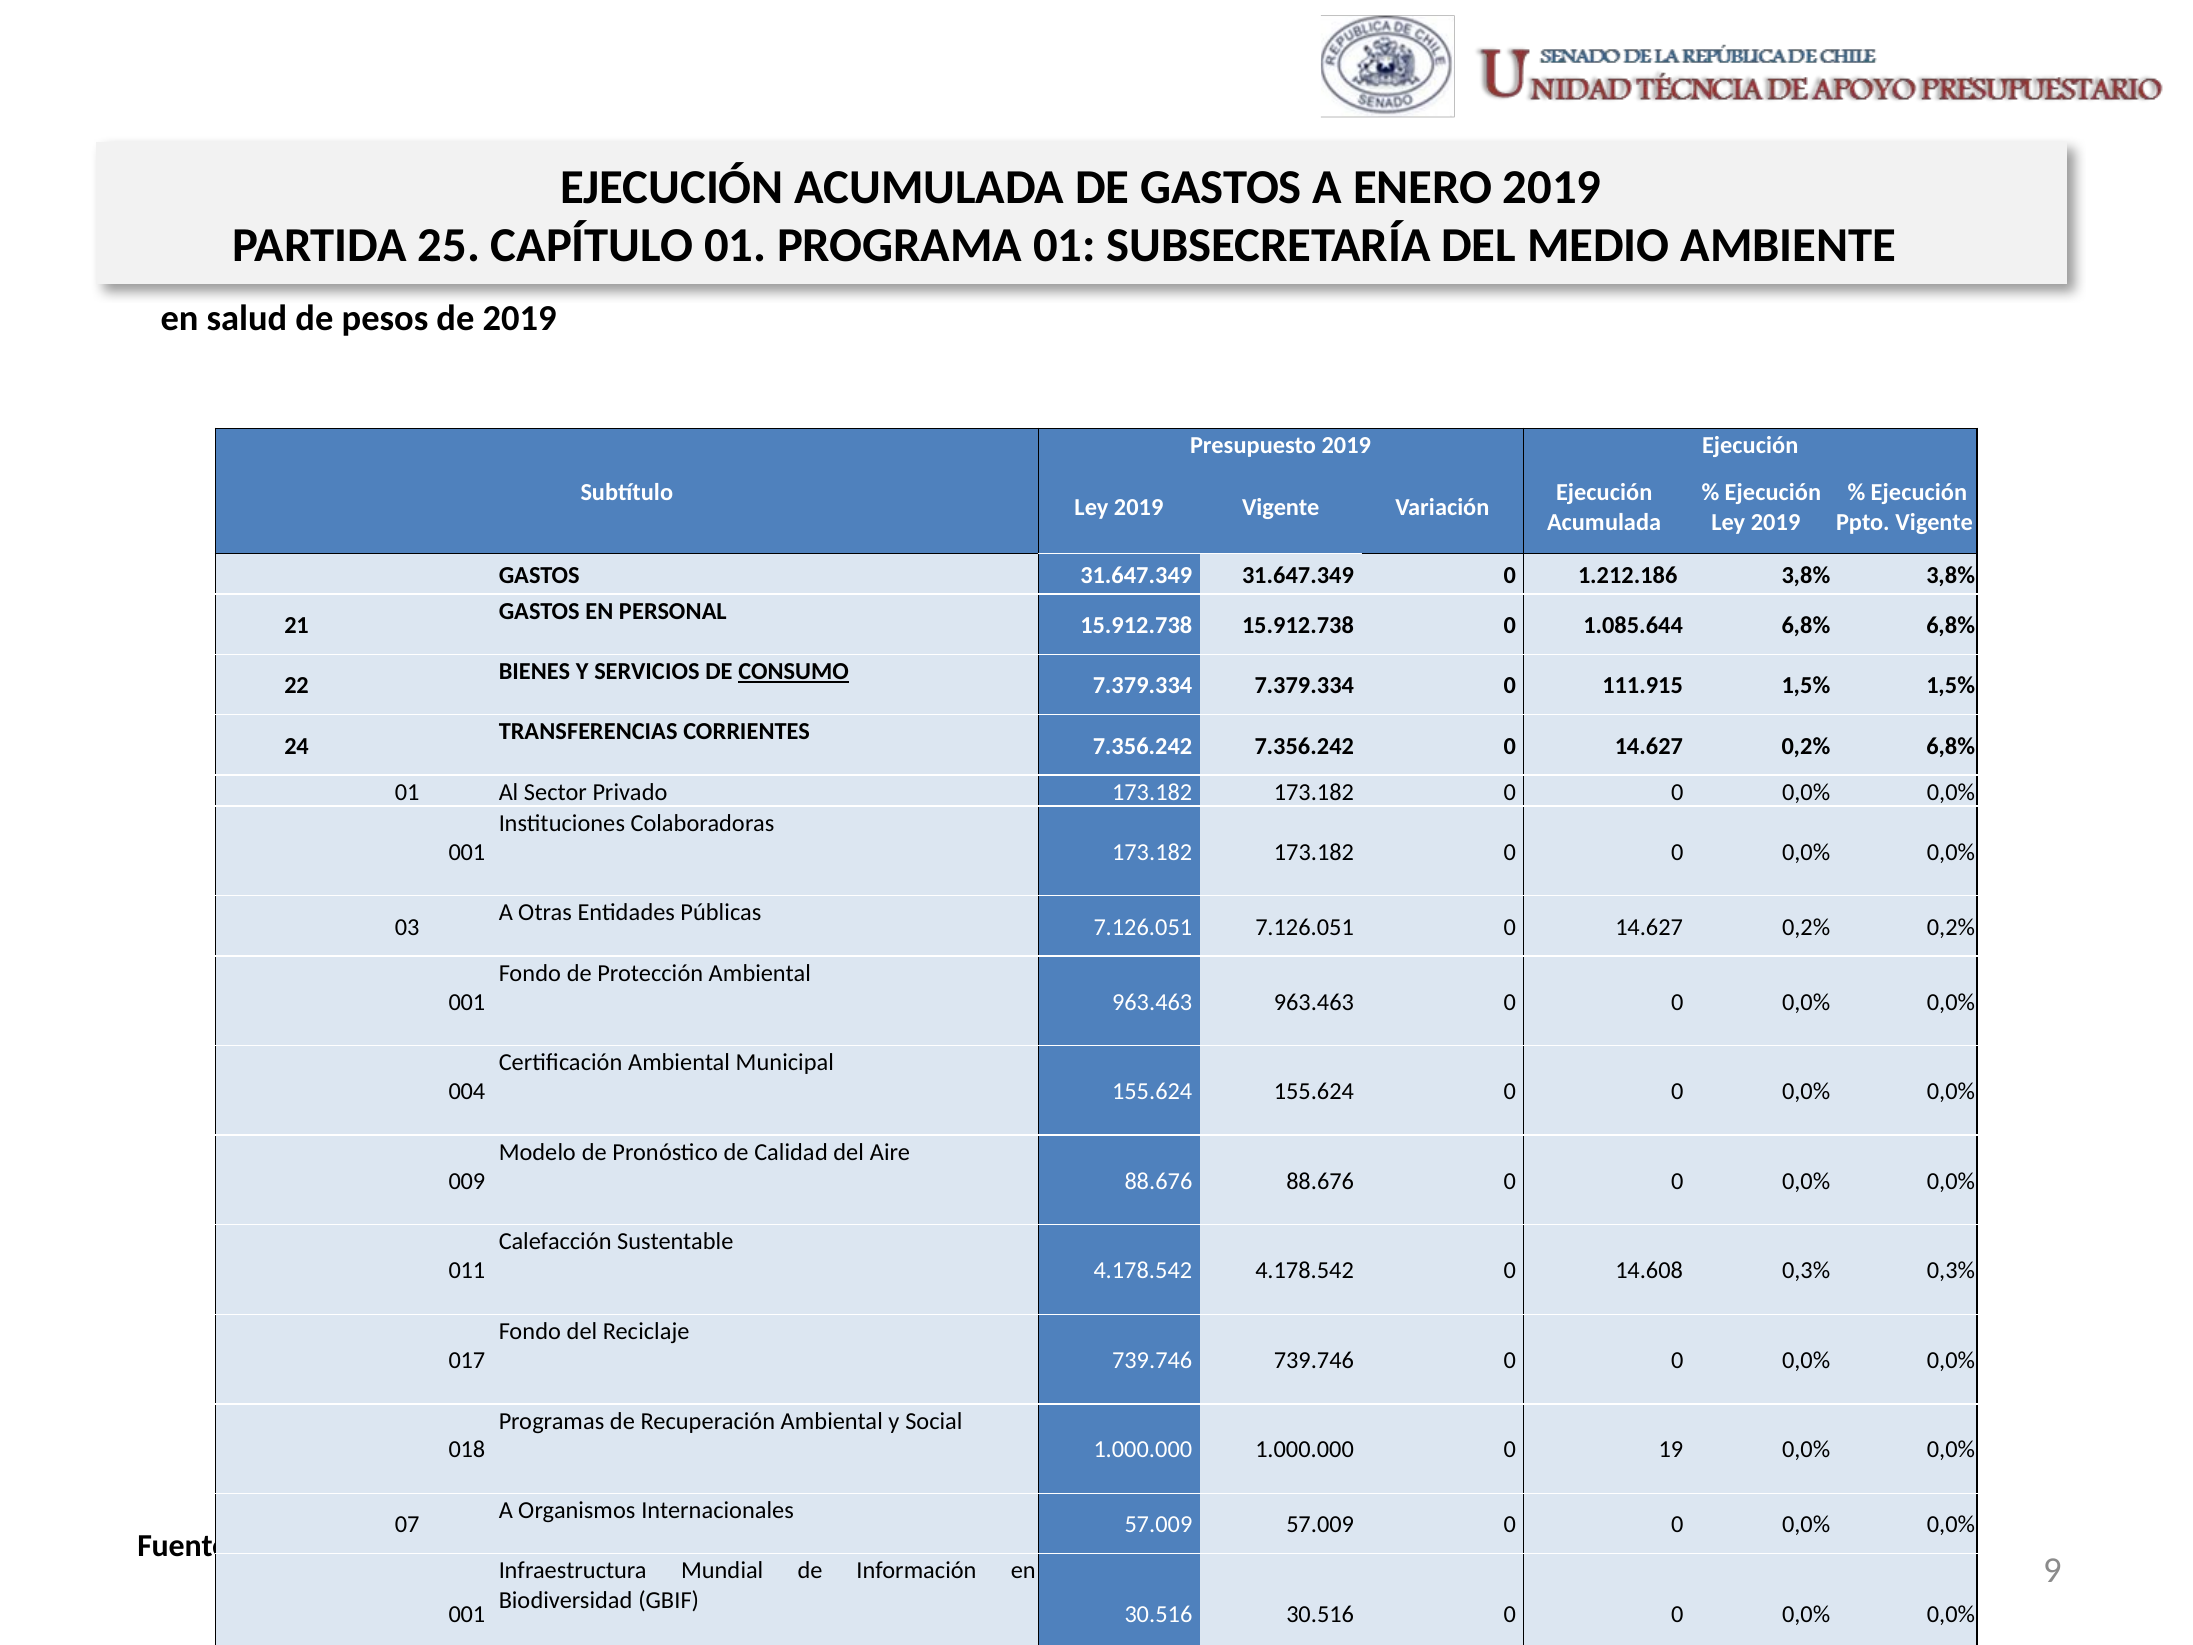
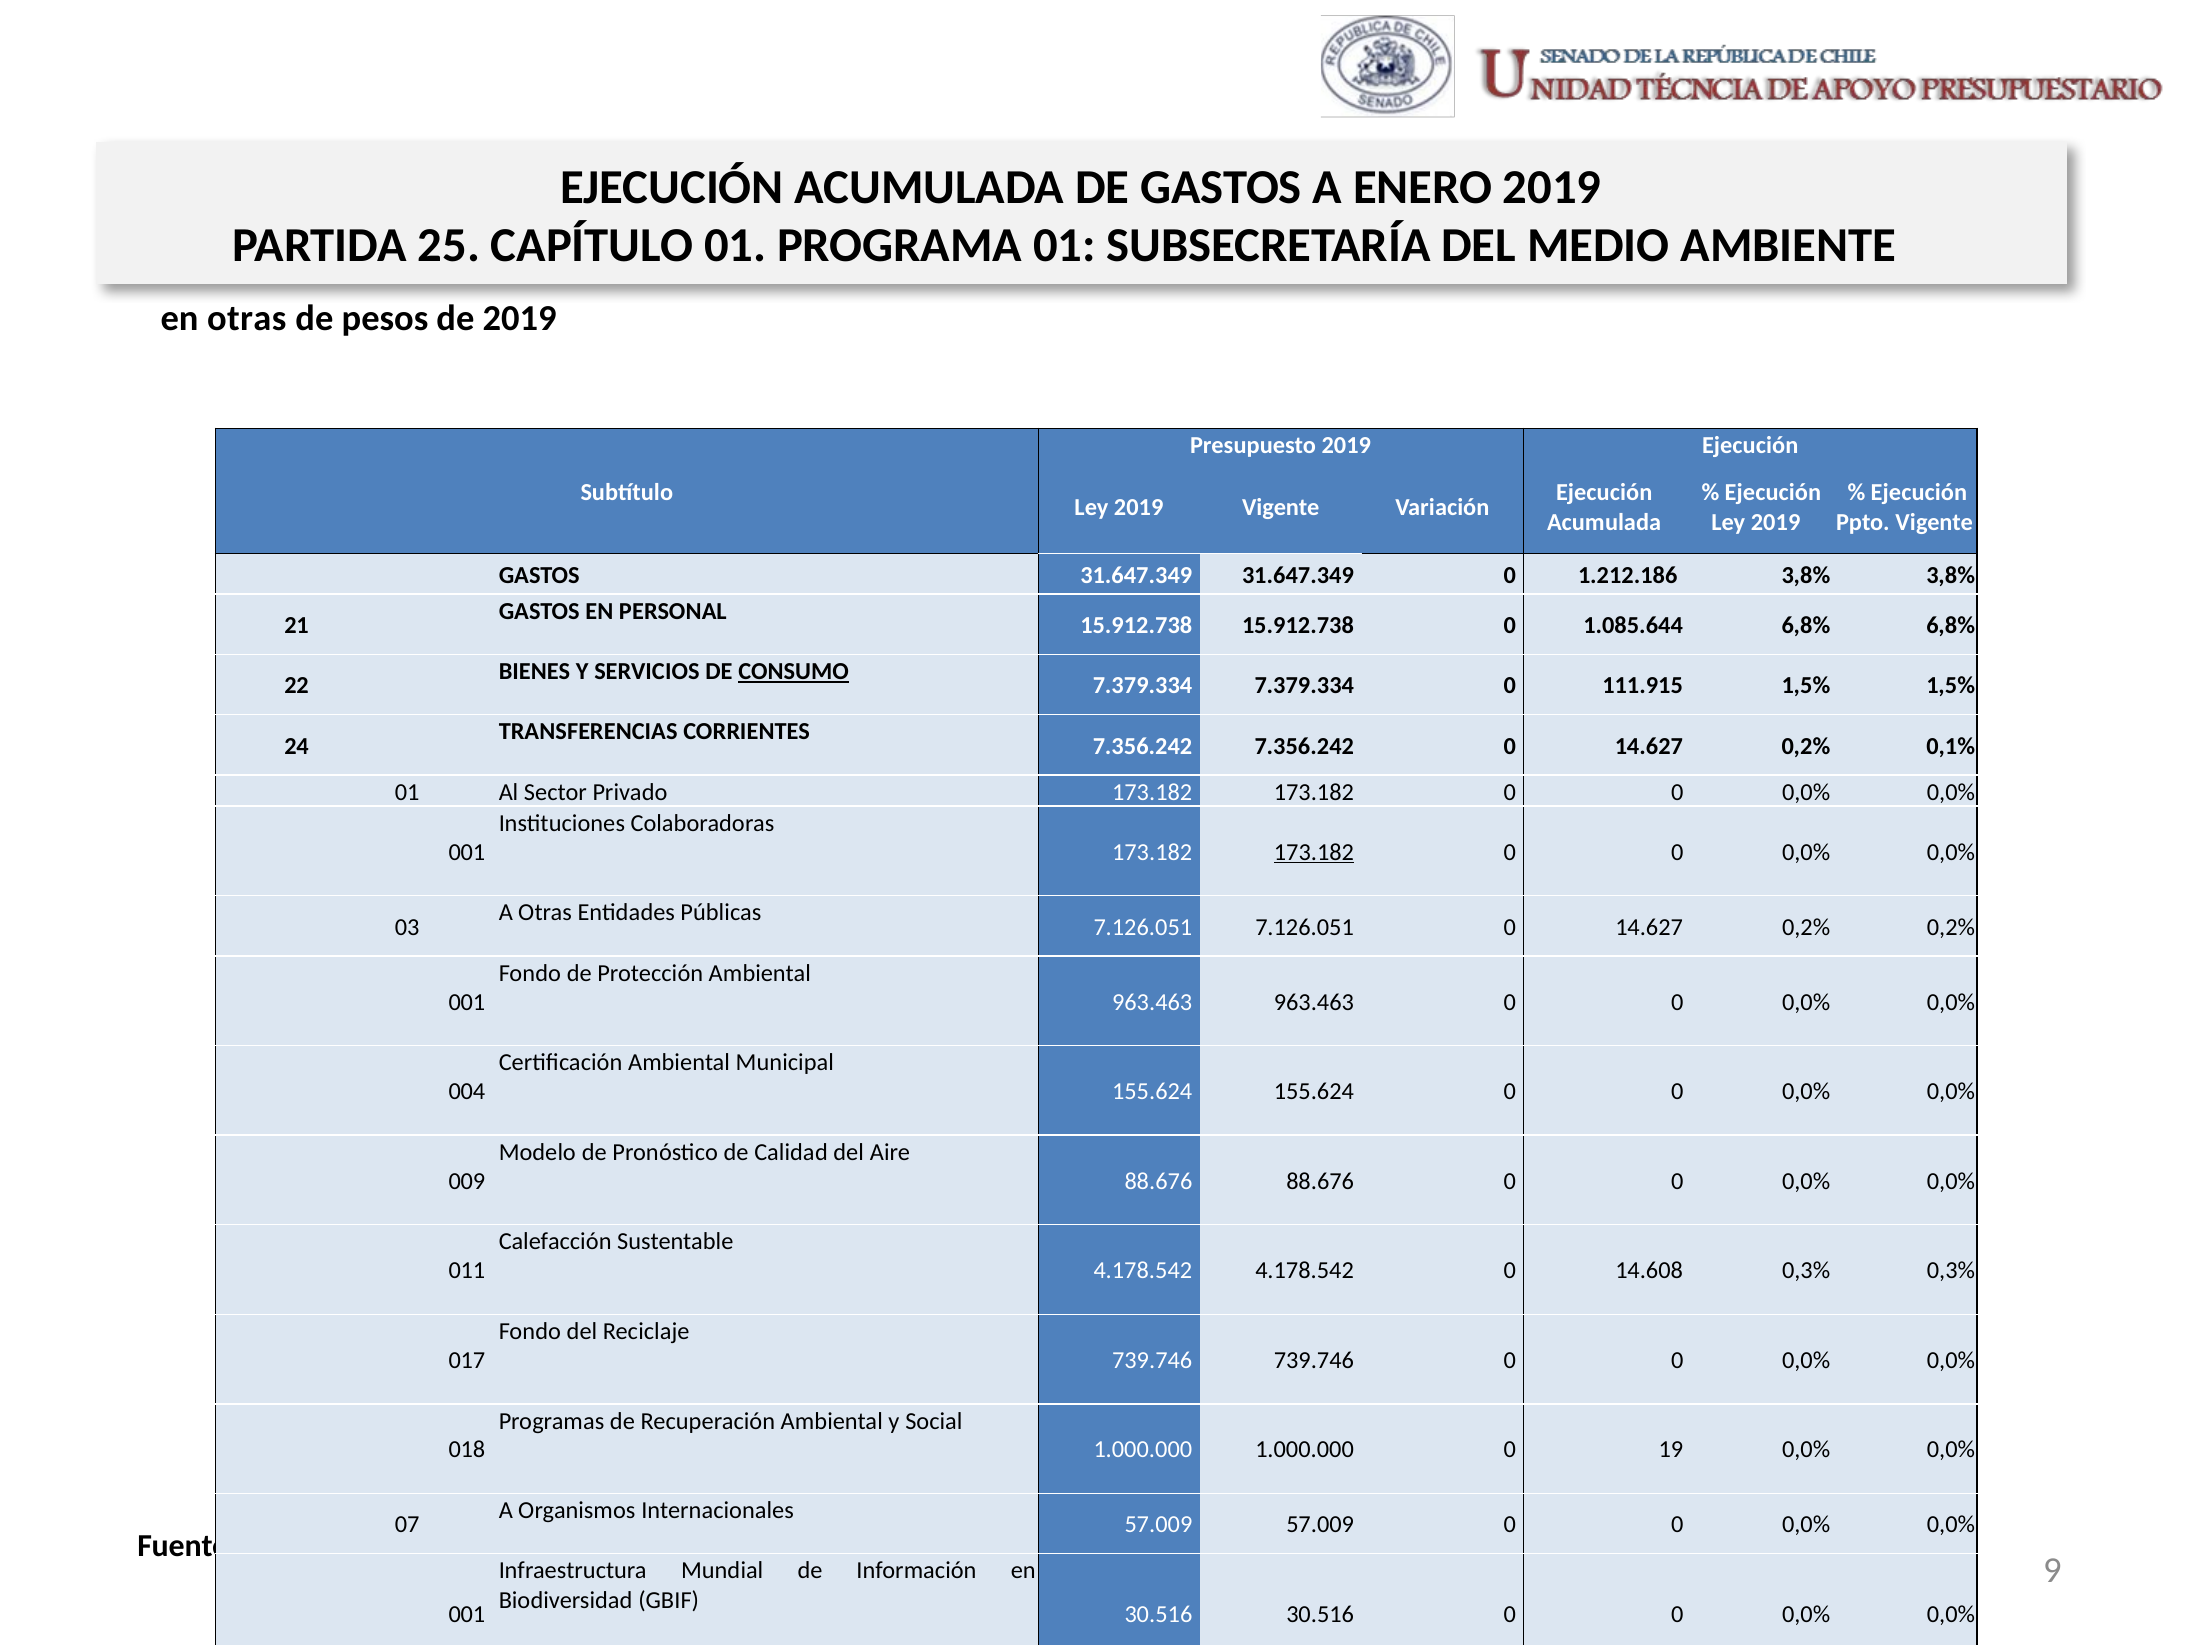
en salud: salud -> otras (247, 319)
0,2% 6,8%: 6,8% -> 0,1% (1951, 746)
173.182 underline: none -> present (1314, 852)
